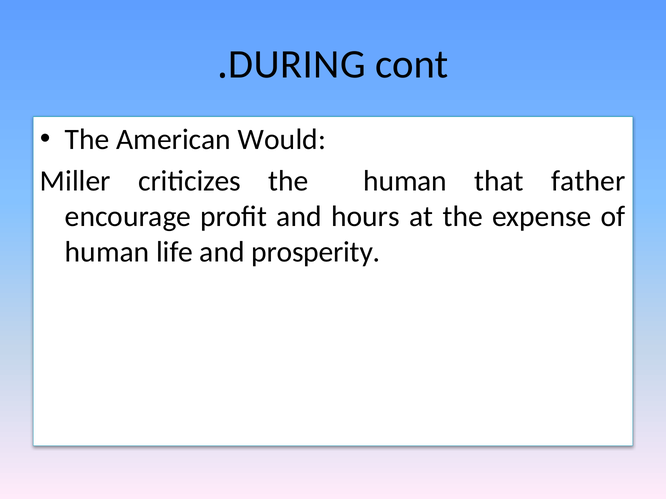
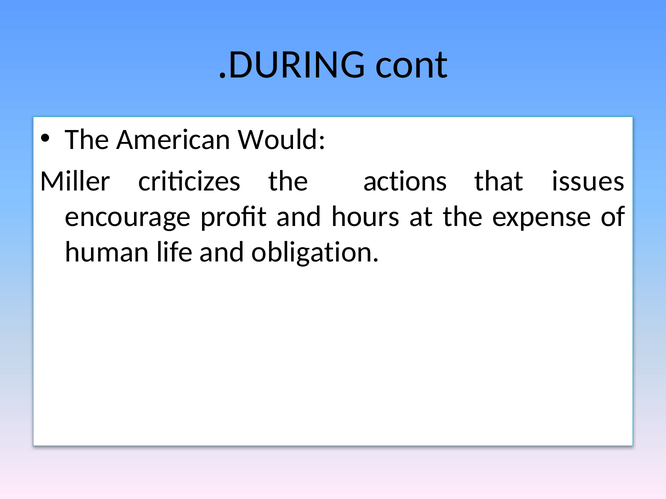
the human: human -> actions (405, 181)
father: father -> issues (588, 181)
prosperity: prosperity -> obligation (316, 252)
